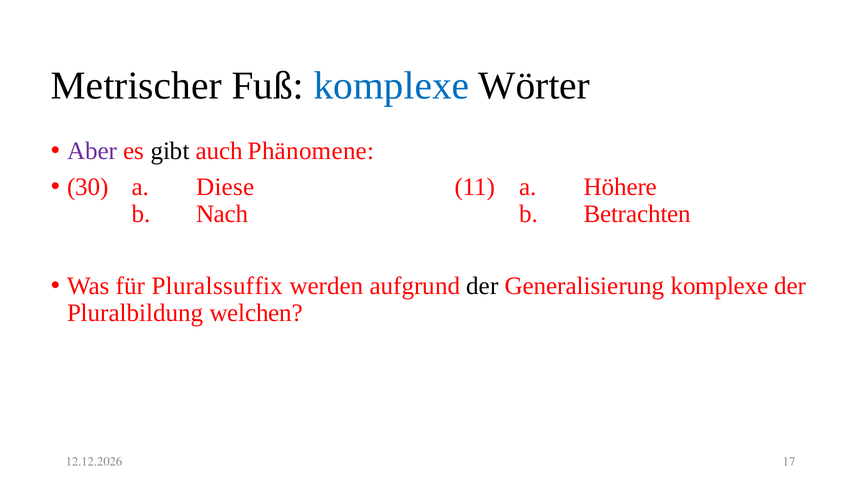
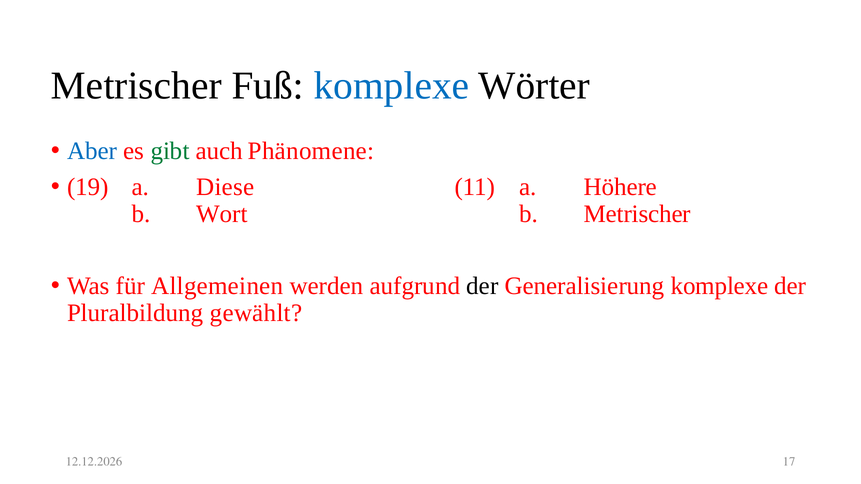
Aber colour: purple -> blue (92, 151)
gibt colour: black -> green (170, 151)
30: 30 -> 19 (88, 187)
Nach: Nach -> Wort (222, 214)
b Betrachten: Betrachten -> Metrischer (637, 214)
Pluralssuffix: Pluralssuffix -> Allgemeinen (217, 286)
welchen: welchen -> gewählt (256, 313)
